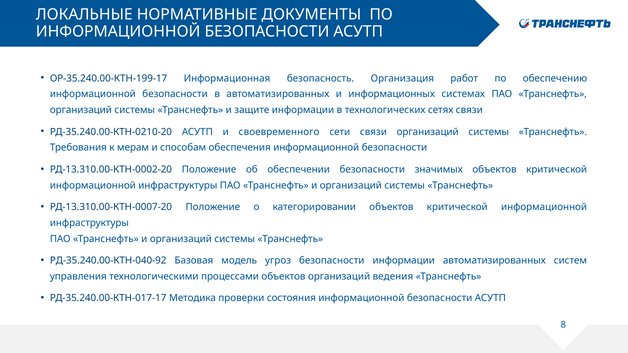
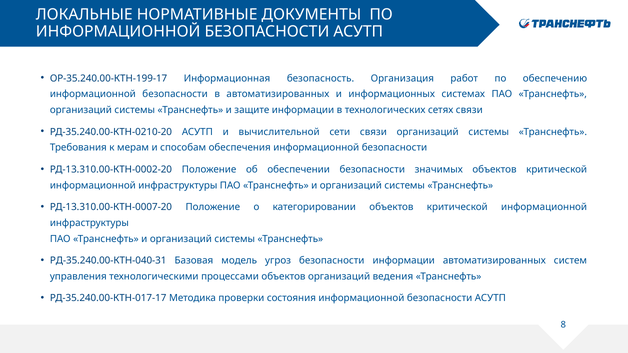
своевременного: своевременного -> вычислительной (279, 132)
РД-35.240.00-КТН-040-92: РД-35.240.00-КТН-040-92 -> РД-35.240.00-КТН-040-31 (108, 261)
